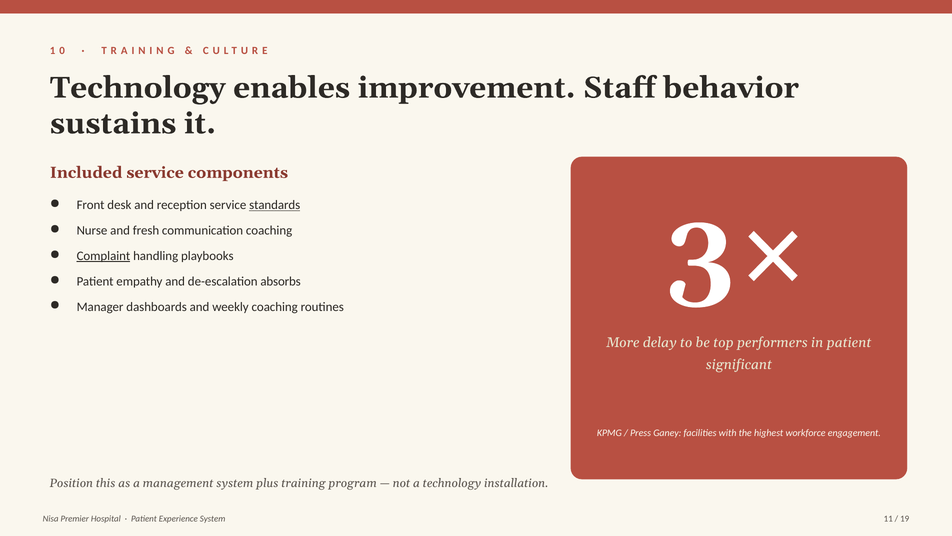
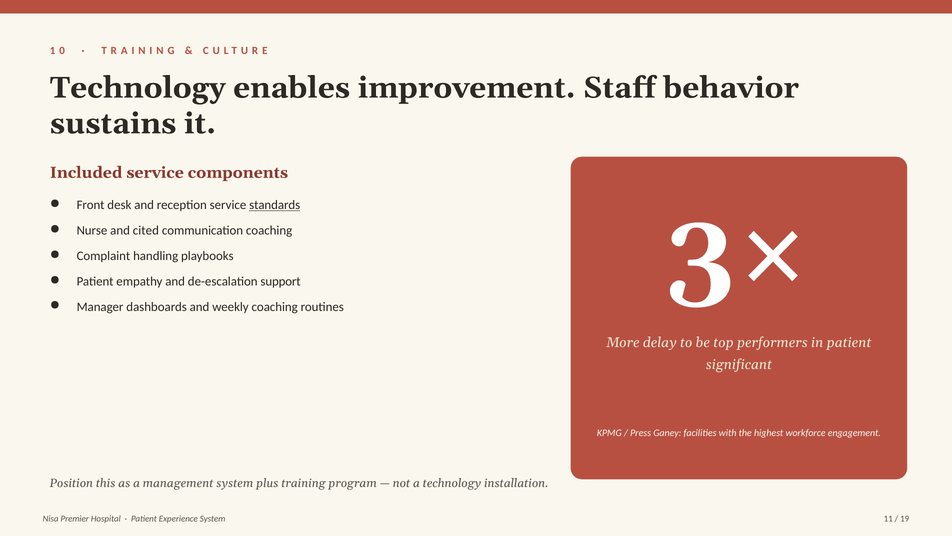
fresh: fresh -> cited (146, 230)
Complaint underline: present -> none (103, 256)
absorbs: absorbs -> support (281, 281)
